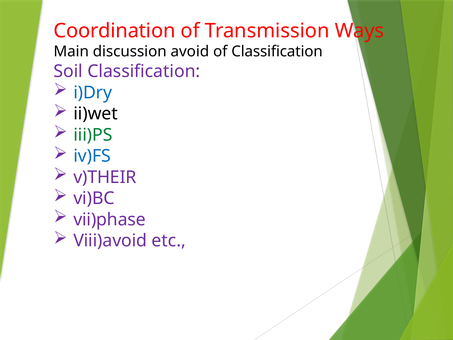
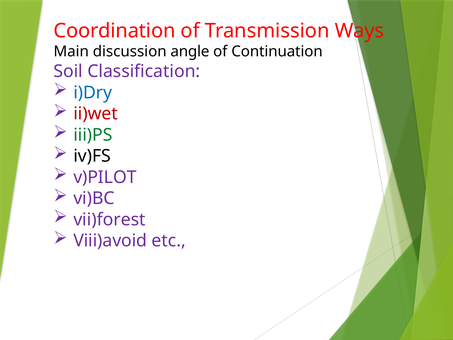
avoid: avoid -> angle (190, 52)
of Classification: Classification -> Continuation (277, 52)
ii)wet colour: black -> red (96, 114)
iv)FS colour: blue -> black (92, 156)
v)THEIR: v)THEIR -> v)PILOT (105, 177)
vii)phase: vii)phase -> vii)forest (109, 219)
